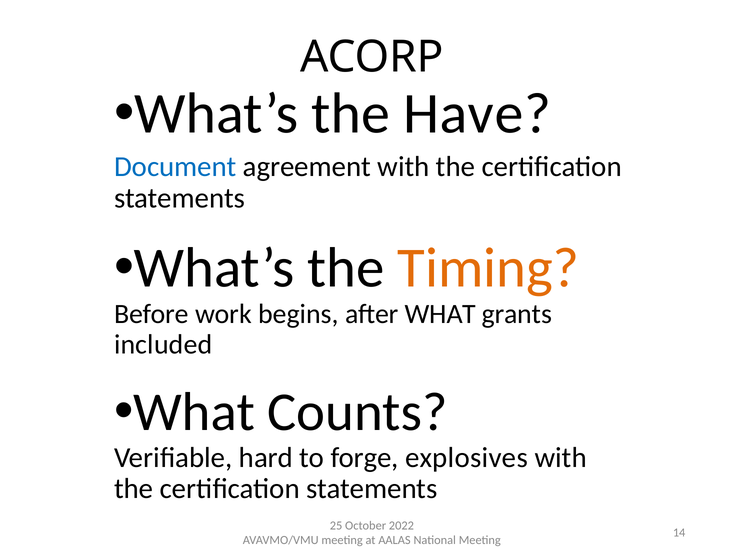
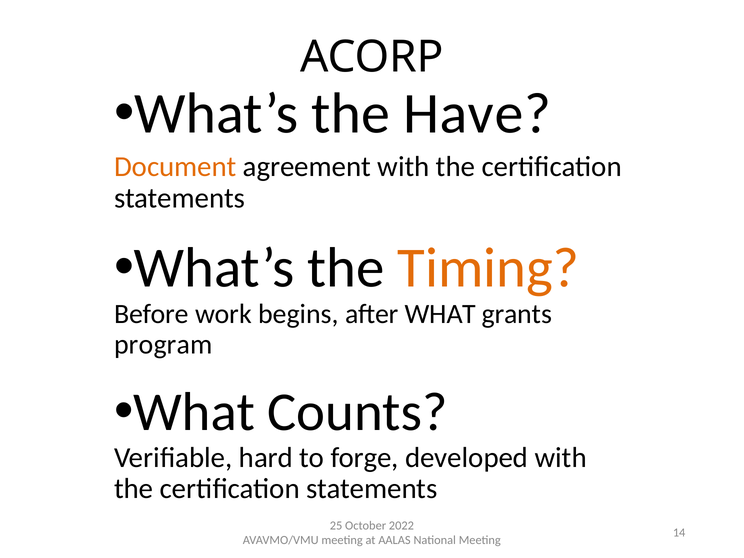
Document colour: blue -> orange (175, 167)
included: included -> program (163, 344)
explosives: explosives -> developed (467, 458)
